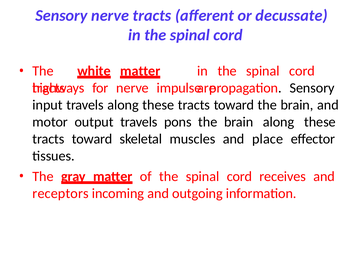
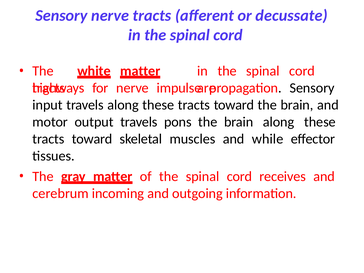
place: place -> while (268, 139)
receptors: receptors -> cerebrum (61, 193)
